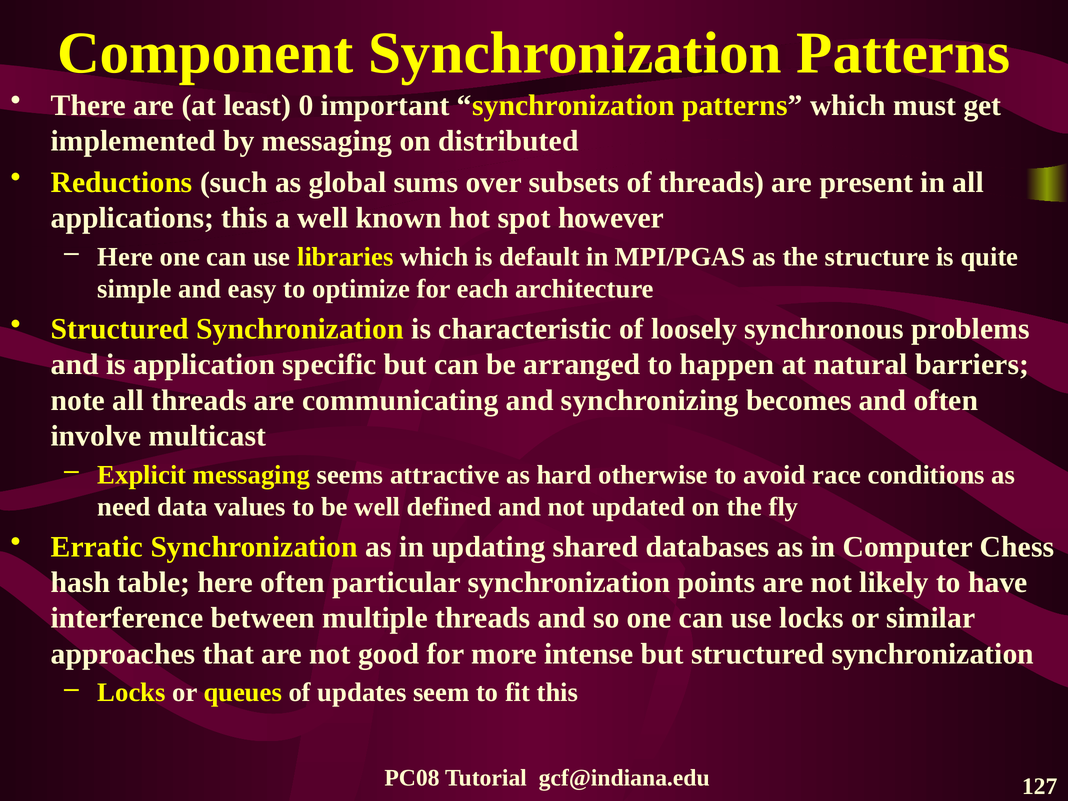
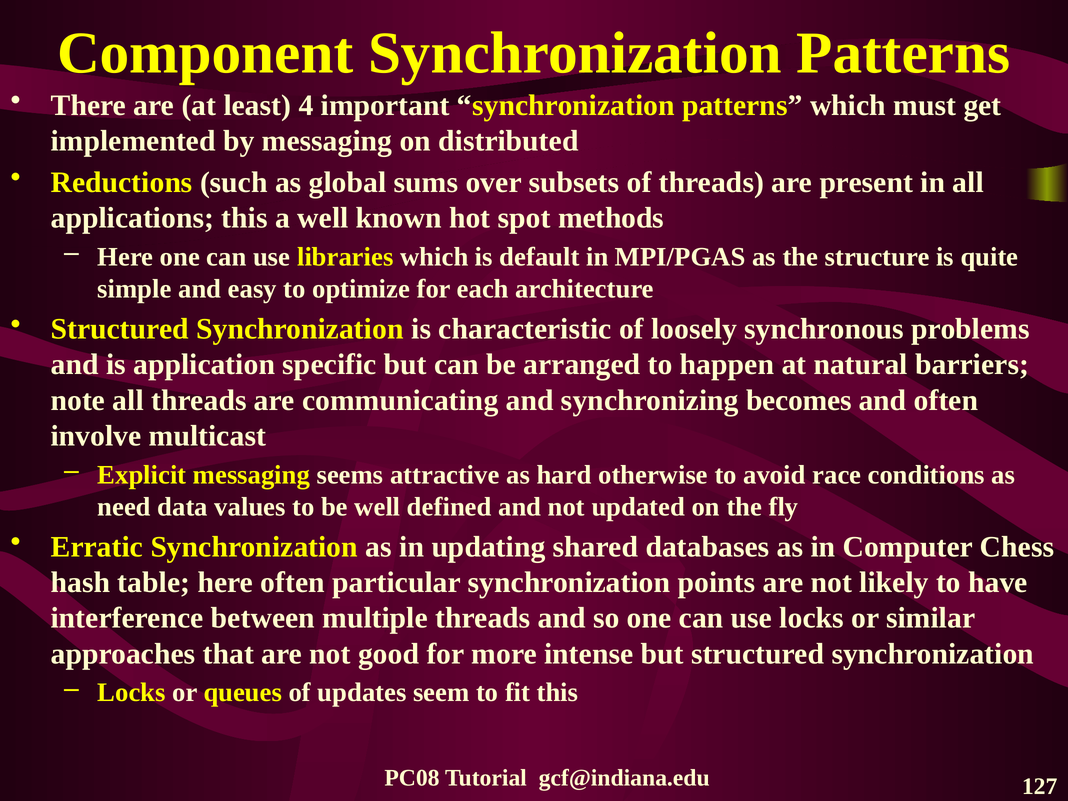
0: 0 -> 4 (306, 105)
however: however -> methods (611, 218)
